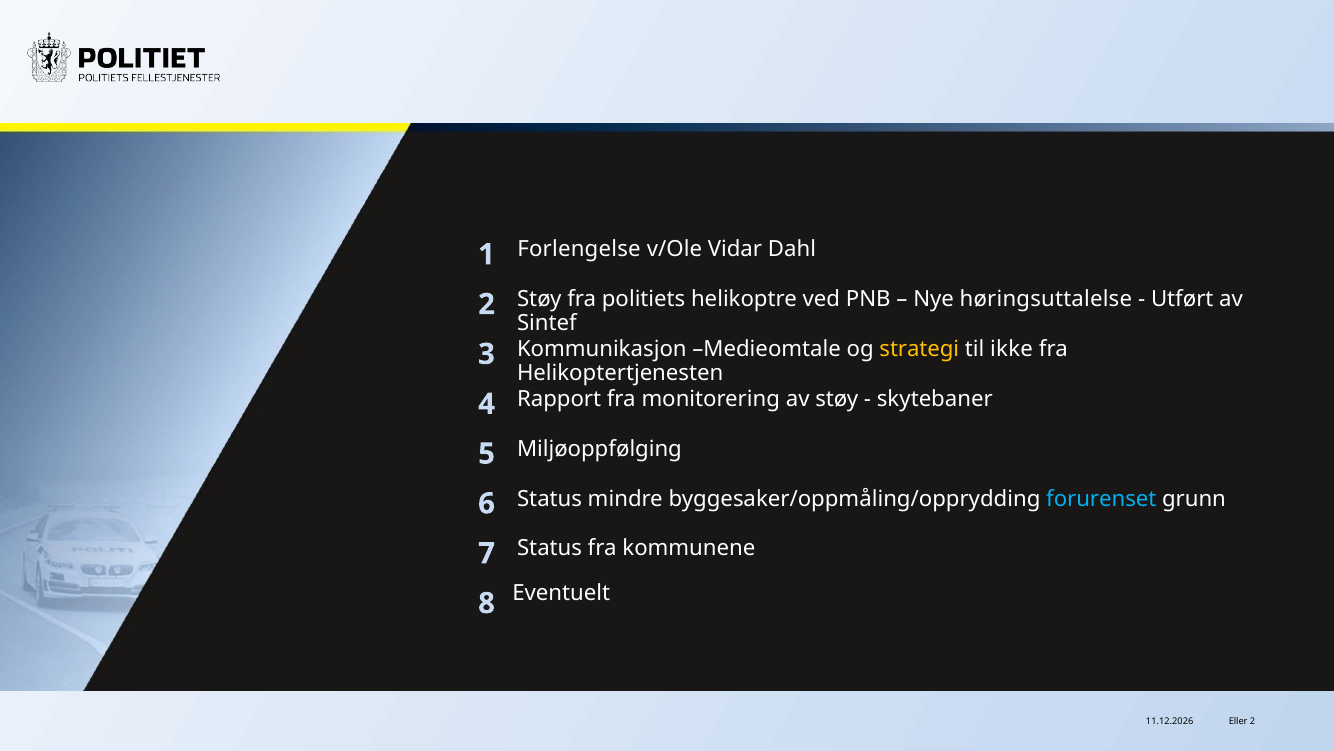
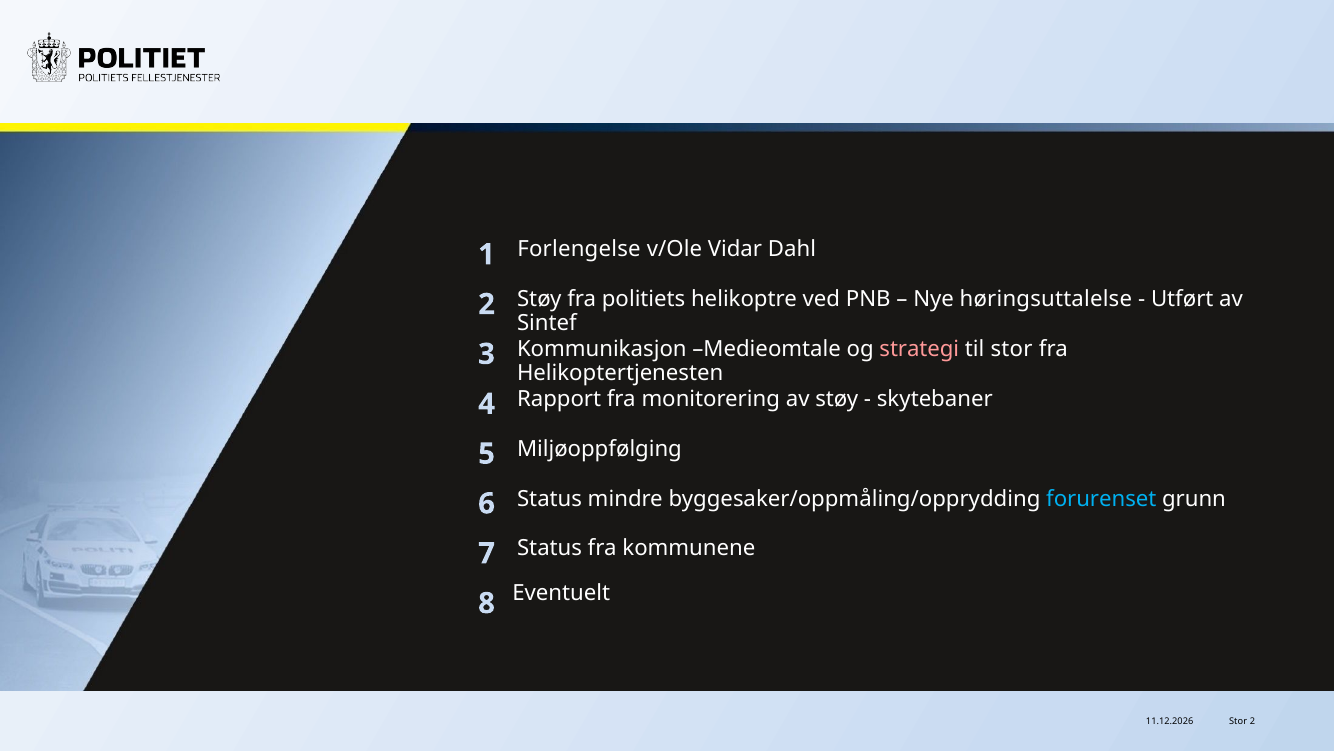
strategi colour: yellow -> pink (919, 349)
til ikke: ikke -> stor (1012, 349)
Eller: Eller -> Stor (1238, 721)
